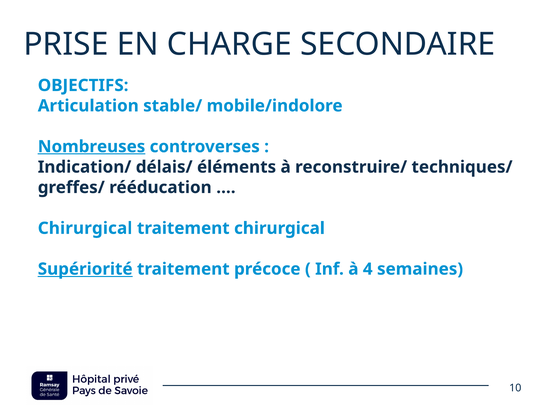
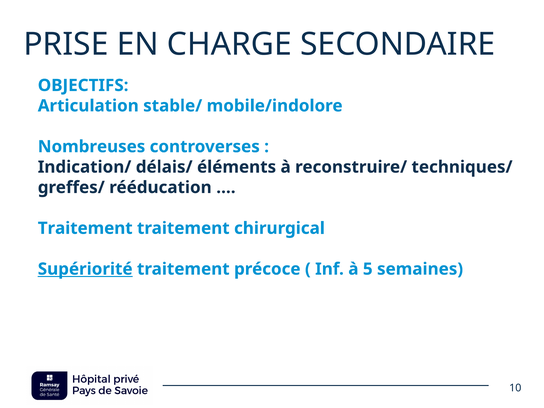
Nombreuses underline: present -> none (92, 147)
Chirurgical: Chirurgical -> Traitement (85, 228)
4: 4 -> 5 (368, 269)
